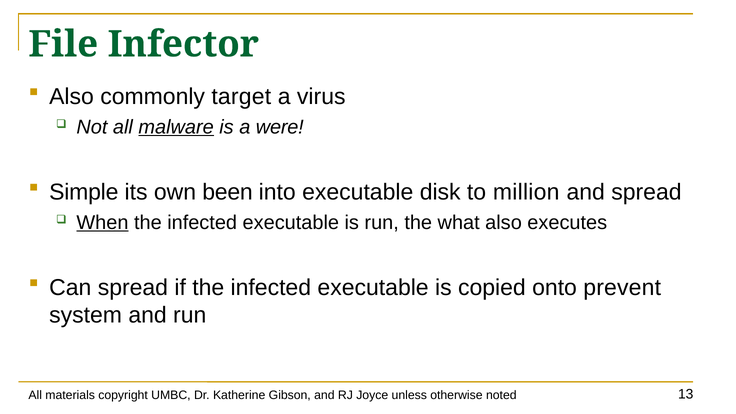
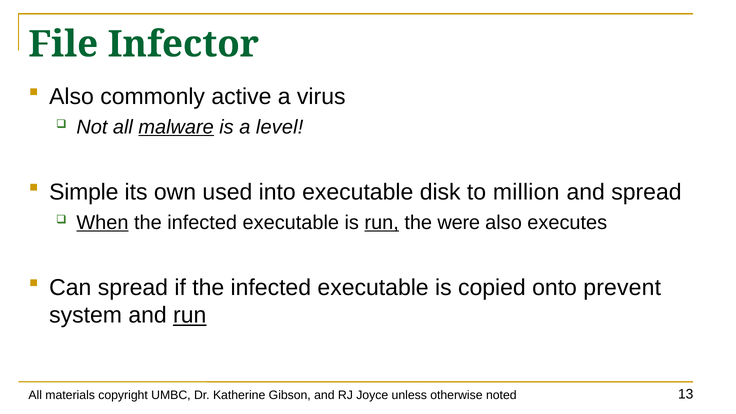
target: target -> active (241, 96)
were: were -> level (280, 127)
been: been -> used (227, 192)
run underline: none -> present (382, 223)
what: what -> were (459, 223)
run underline: none -> present (190, 315)
